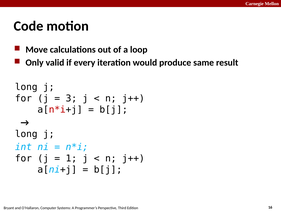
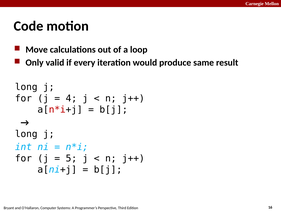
3: 3 -> 4 (71, 98)
1: 1 -> 5 (71, 158)
